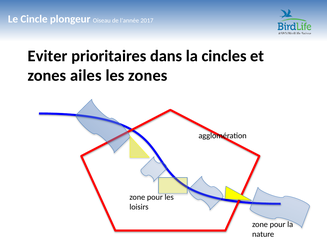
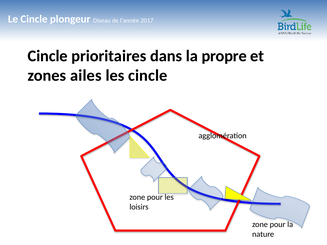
Eviter: Eviter -> Cincle (48, 56)
cincles: cincles -> propre (224, 56)
les zones: zones -> cincle (148, 76)
